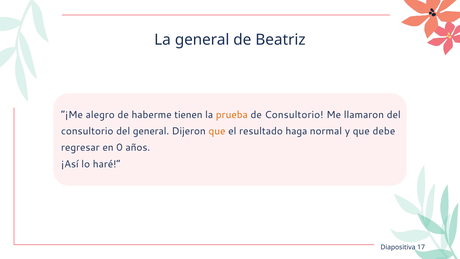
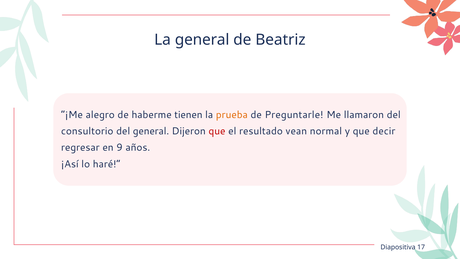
de Consultorio: Consultorio -> Preguntarle (294, 115)
que colour: orange -> red (217, 131)
haga: haga -> vean (296, 131)
debe: debe -> decir (384, 131)
0: 0 -> 9 (120, 147)
